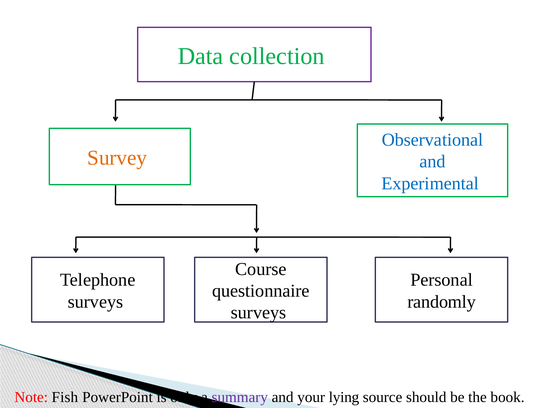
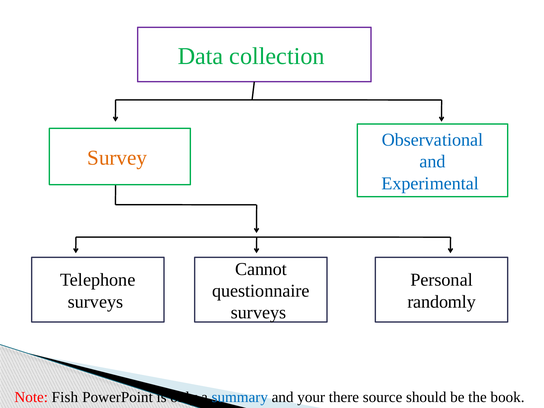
Course: Course -> Cannot (261, 269)
summary colour: purple -> blue (240, 397)
lying: lying -> there (344, 397)
